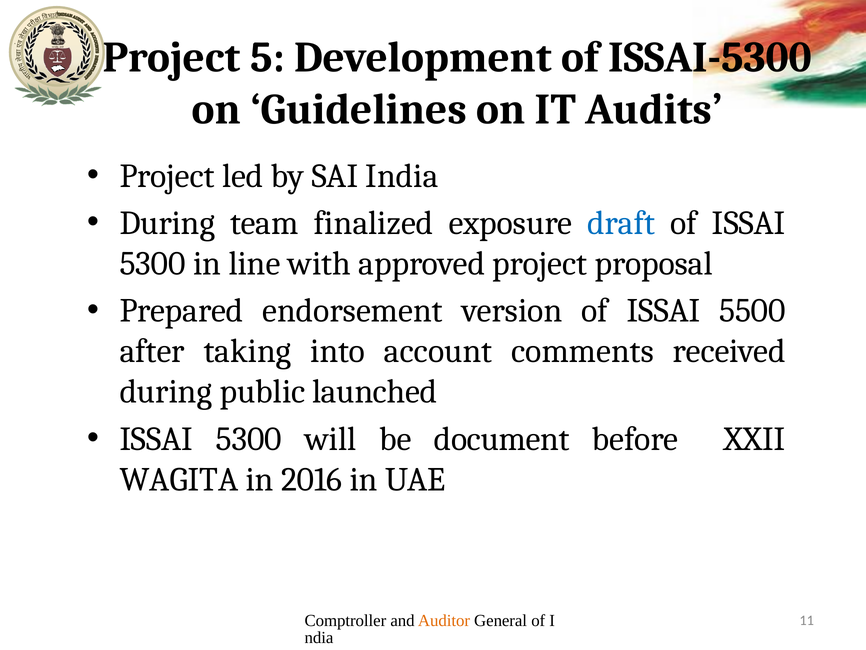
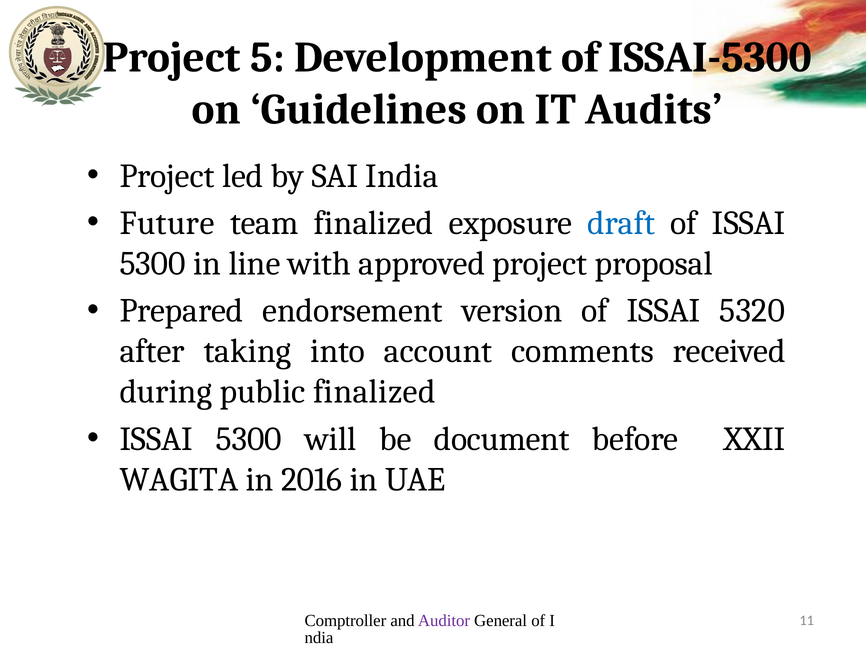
During: During -> Future (167, 223)
5500: 5500 -> 5320 (752, 311)
public launched: launched -> finalized (374, 391)
Auditor colour: orange -> purple (444, 620)
